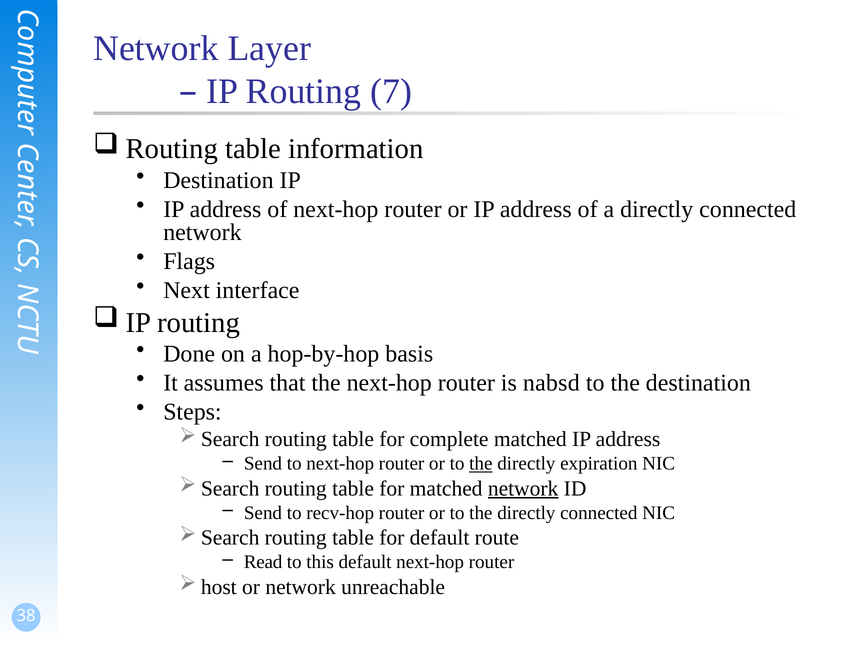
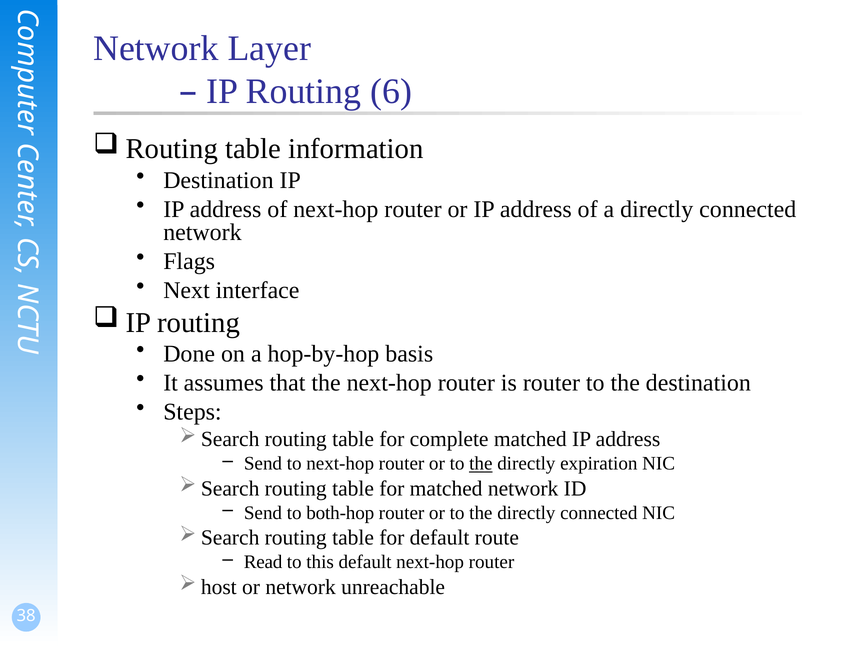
7: 7 -> 6 (391, 92)
is nabsd: nabsd -> router (551, 383)
network underline: present -> none (523, 488)
recv-hop: recv-hop -> both-hop (340, 513)
